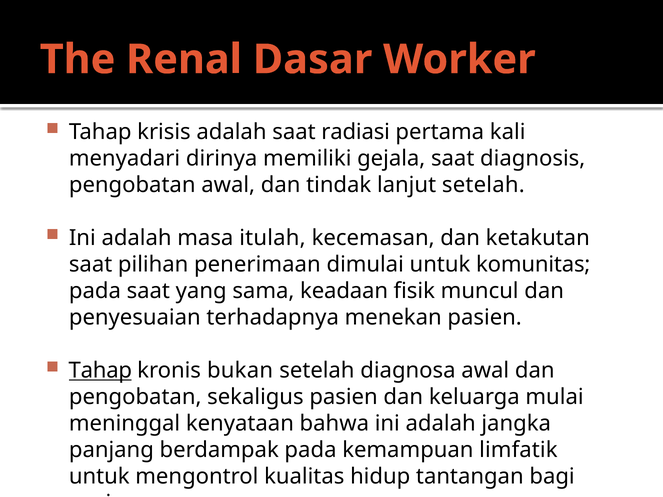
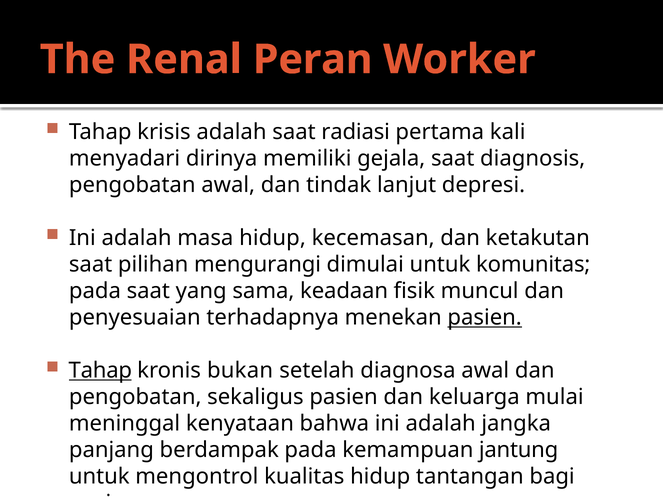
Dasar: Dasar -> Peran (313, 60)
lanjut setelah: setelah -> depresi (483, 185)
masa itulah: itulah -> hidup (273, 238)
penerimaan: penerimaan -> mengurangi (258, 265)
pasien underline: none -> present (485, 318)
limfatik: limfatik -> jantung (519, 450)
